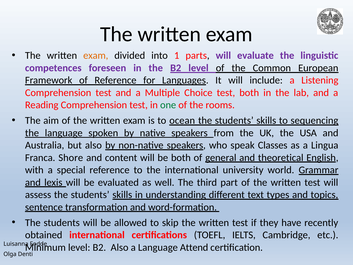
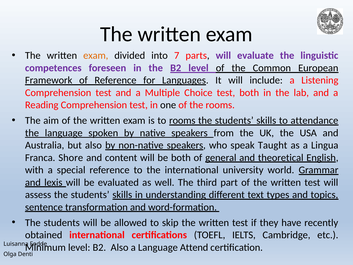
1: 1 -> 7 (177, 56)
one colour: green -> black (168, 105)
to ocean: ocean -> rooms (182, 120)
sequencing: sequencing -> attendance (314, 120)
Classes: Classes -> Taught (273, 145)
